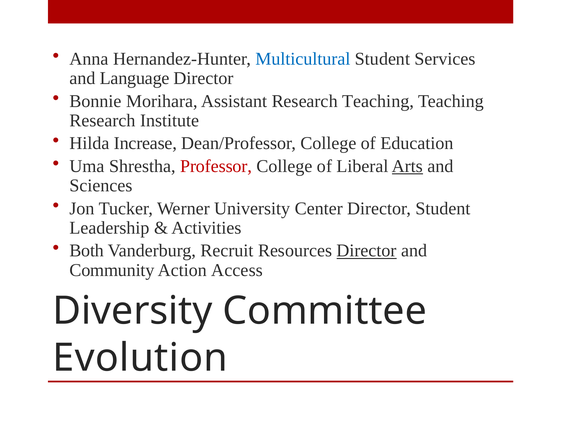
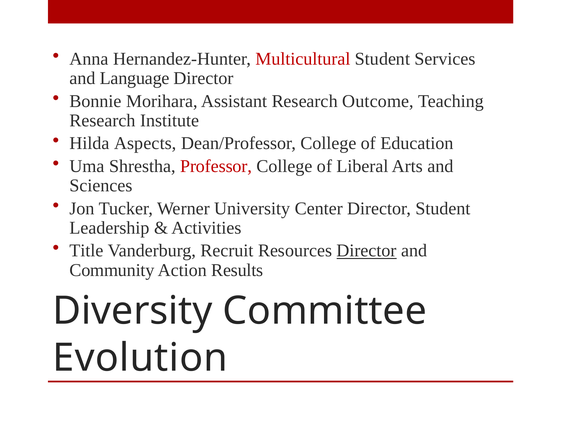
Multicultural colour: blue -> red (303, 59)
Research Teaching: Teaching -> Outcome (378, 101)
Increase: Increase -> Aspects (145, 143)
Arts underline: present -> none (407, 166)
Both: Both -> Title (87, 251)
Access: Access -> Results (237, 270)
